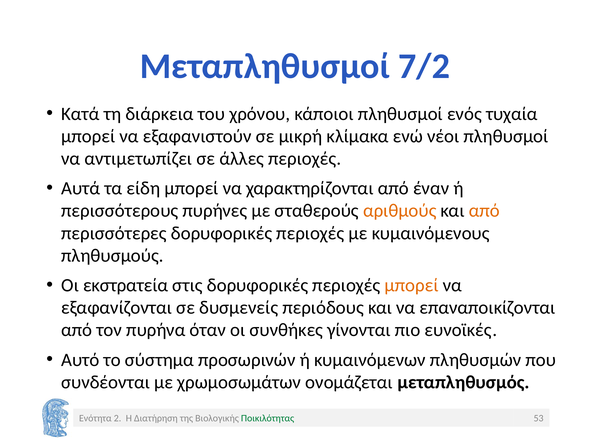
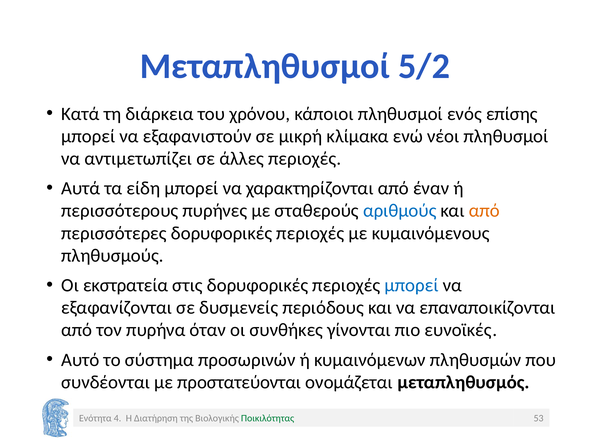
7/2: 7/2 -> 5/2 (424, 66)
τυχαία: τυχαία -> επίσης (512, 114)
αριθμούς colour: orange -> blue (400, 211)
μπορεί colour: orange -> blue (411, 285)
χρωμοσωμάτων: χρωμοσωμάτων -> προστατεύονται (239, 382)
2: 2 -> 4 (118, 418)
